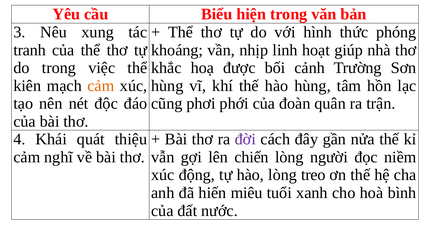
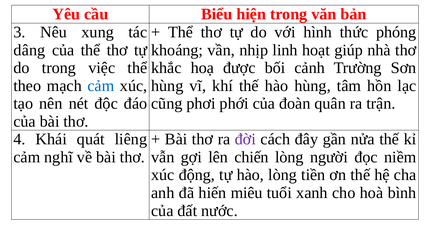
tranh: tranh -> dâng (29, 50)
kiên: kiên -> theo (27, 86)
cảm colour: orange -> blue (101, 86)
thiệu: thiệu -> liêng (131, 139)
treo: treo -> tiền (313, 175)
